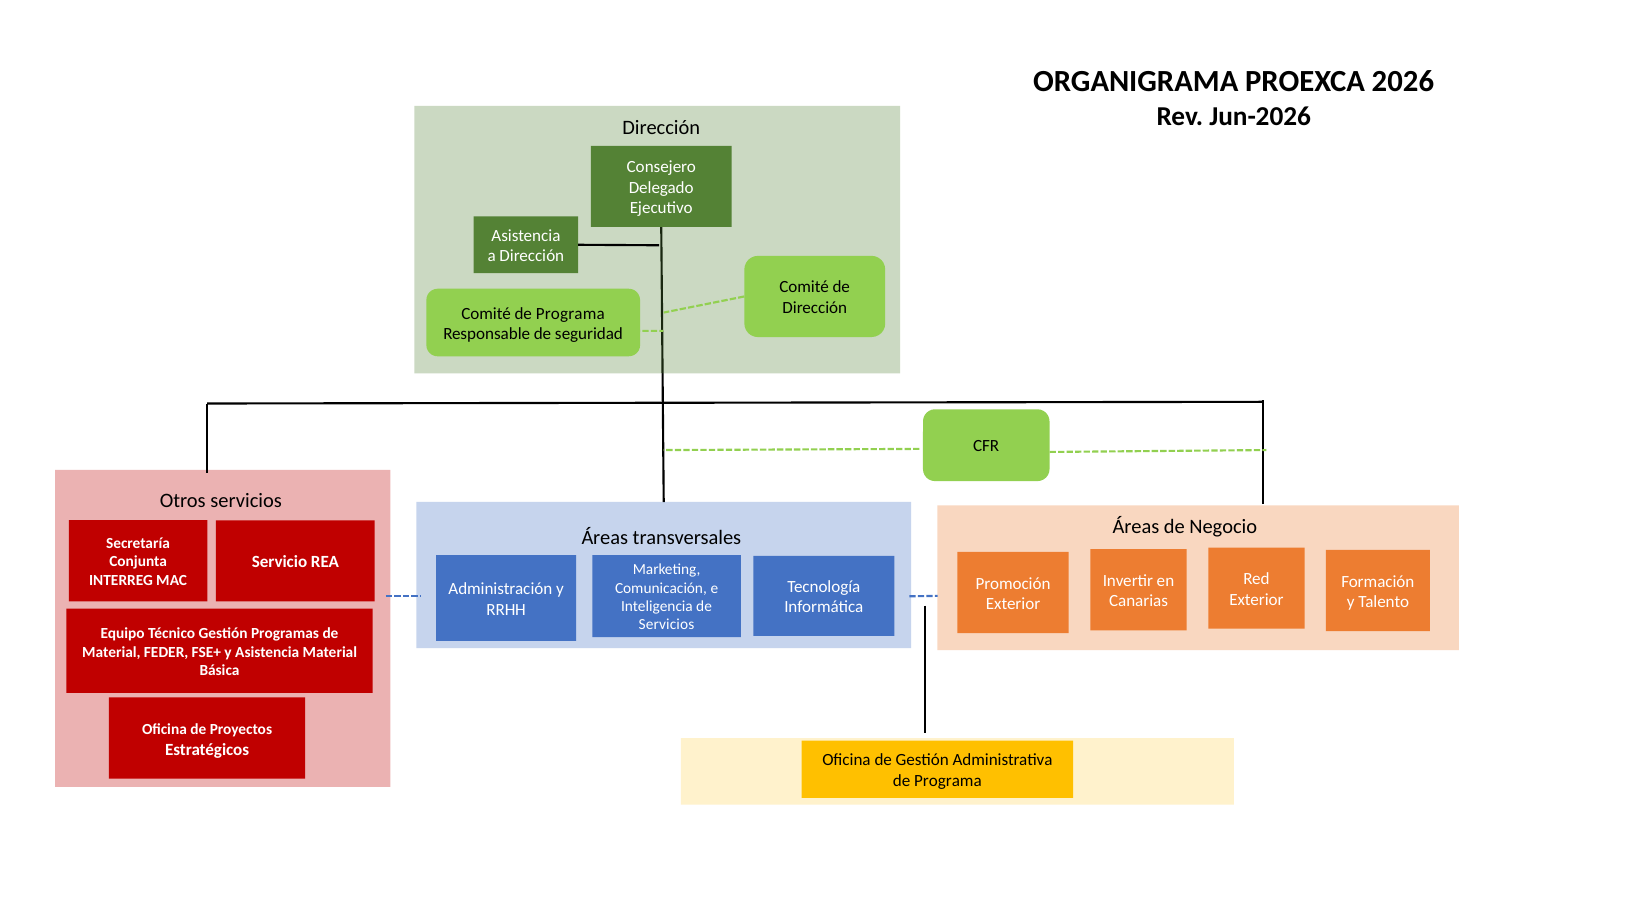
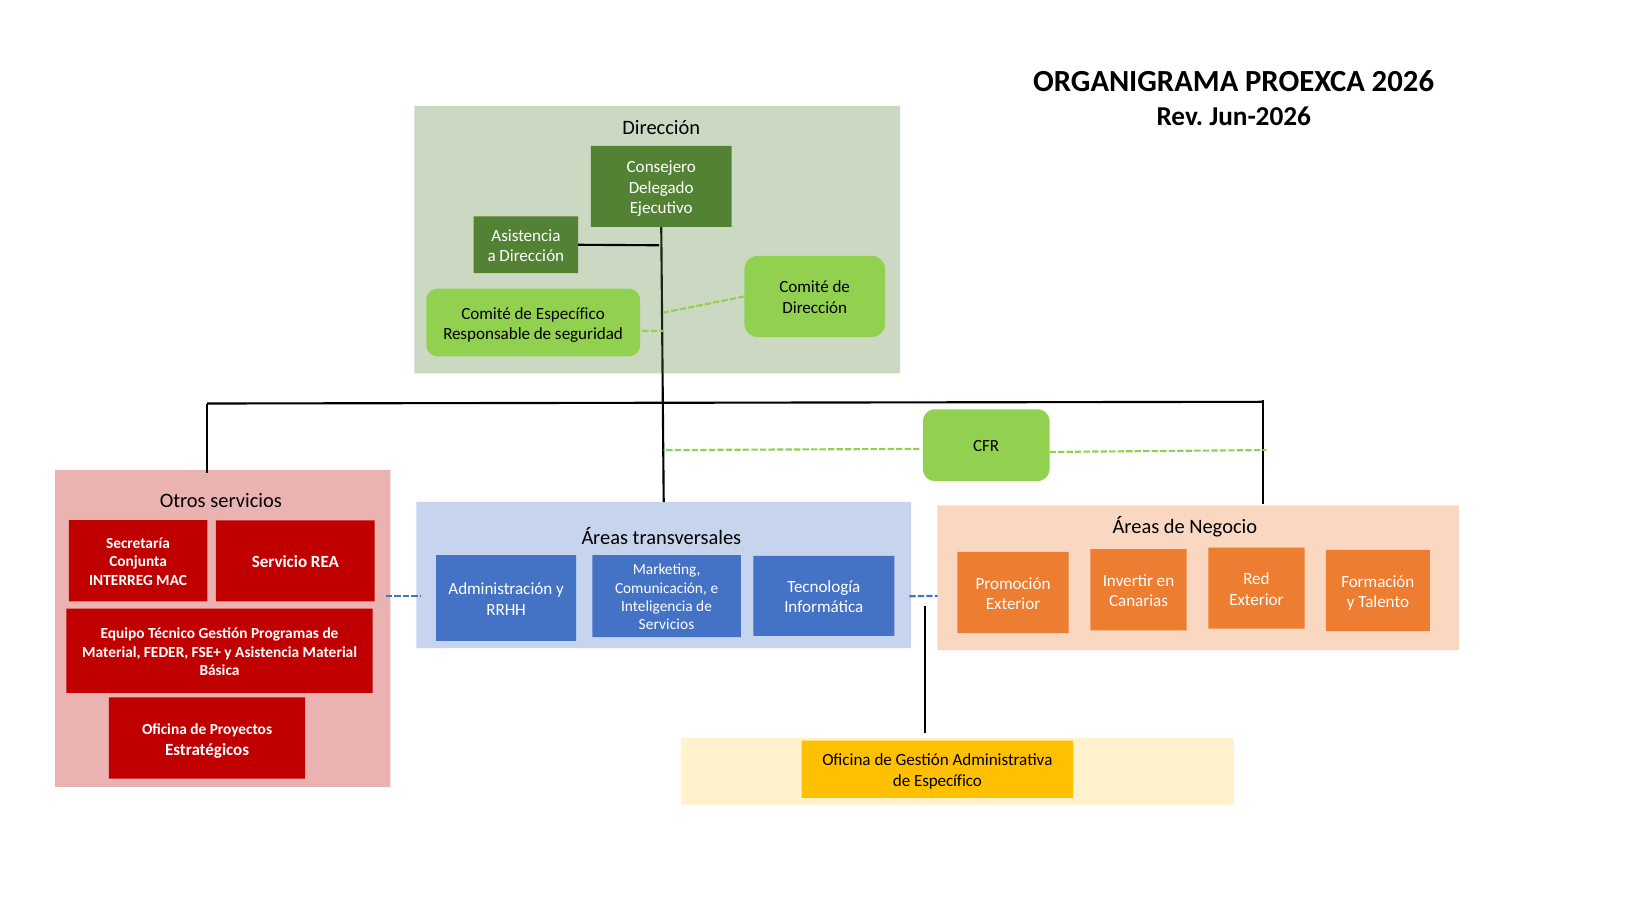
Comité de Programa: Programa -> Específico (570, 314)
Programa: Programa -> Específico (948, 781)
